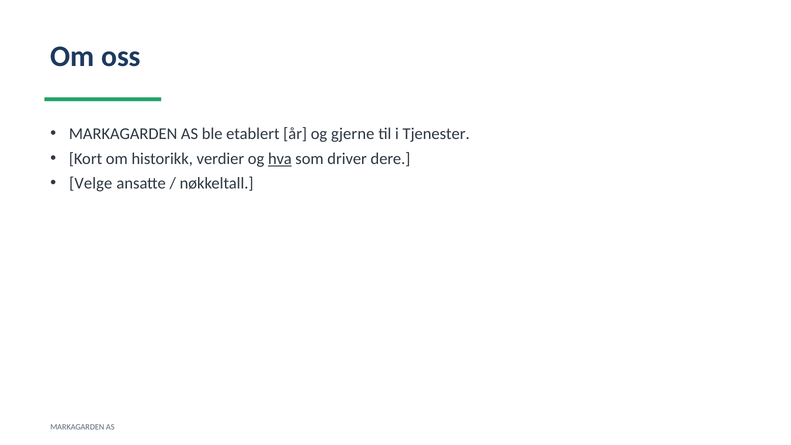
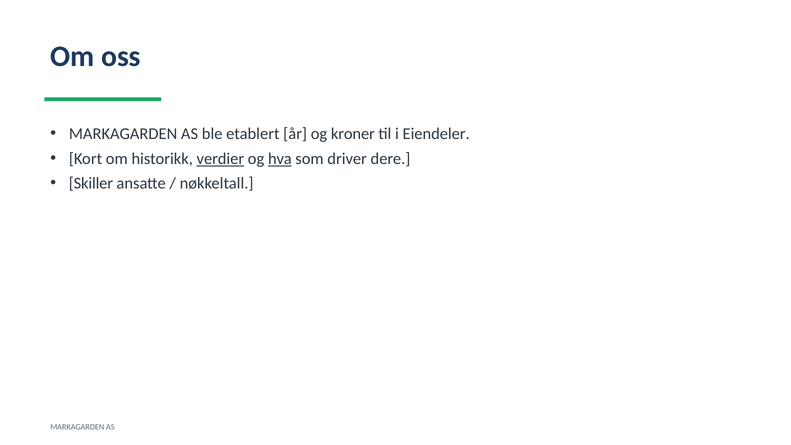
gjerne: gjerne -> kroner (353, 134)
Tjenester: Tjenester -> Eiendeler (436, 134)
verdier underline: none -> present (220, 159)
Velge: Velge -> Skiller (91, 183)
